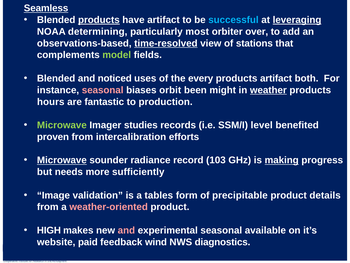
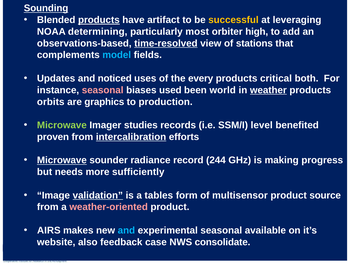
Seamless: Seamless -> Sounding (46, 8)
successful colour: light blue -> yellow (233, 20)
leveraging underline: present -> none (297, 20)
over: over -> high (257, 32)
model colour: light green -> light blue (117, 55)
Blended: Blended -> Updates (56, 78)
products artifact: artifact -> critical (276, 78)
orbit: orbit -> used (170, 90)
might: might -> world (223, 90)
hours: hours -> orbits (51, 102)
fantastic: fantastic -> graphics (104, 102)
intercalibration underline: none -> present (131, 137)
103: 103 -> 244 (216, 160)
making underline: present -> none (282, 160)
validation underline: none -> present (98, 195)
precipitable: precipitable -> multisensor (240, 195)
details: details -> source (325, 195)
HIGH: HIGH -> AIRS (49, 230)
and colour: pink -> light blue (126, 230)
paid: paid -> also (88, 242)
wind: wind -> case (156, 242)
diagnostics: diagnostics -> consolidate (223, 242)
